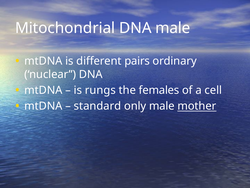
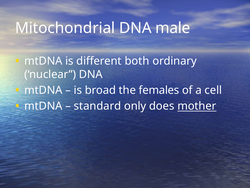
pairs: pairs -> both (137, 61)
rungs: rungs -> broad (100, 90)
only male: male -> does (162, 106)
